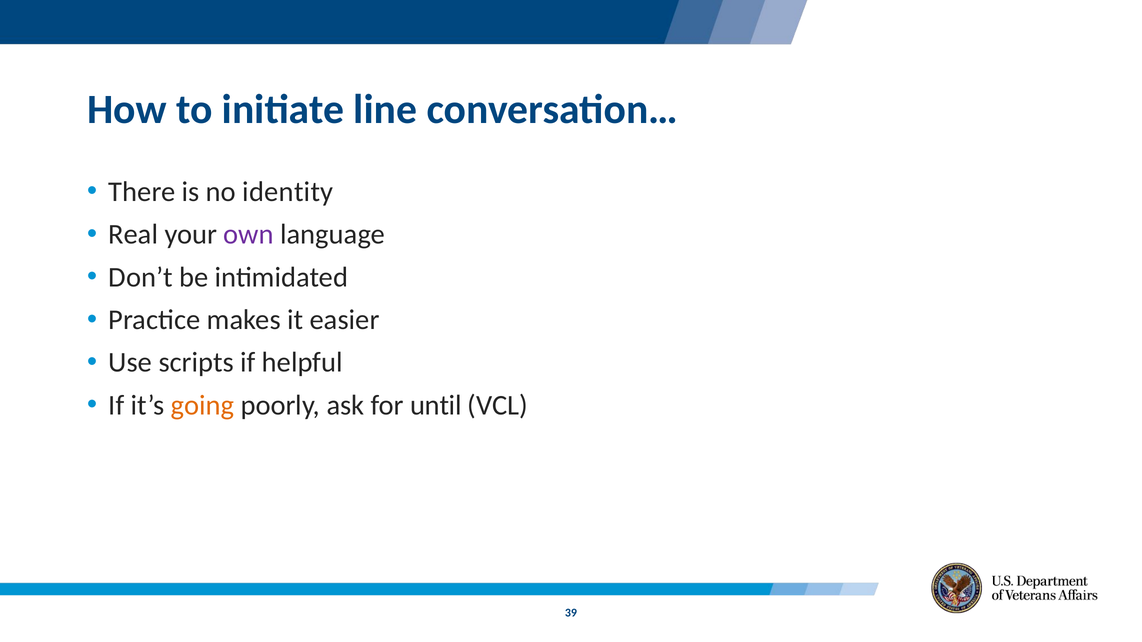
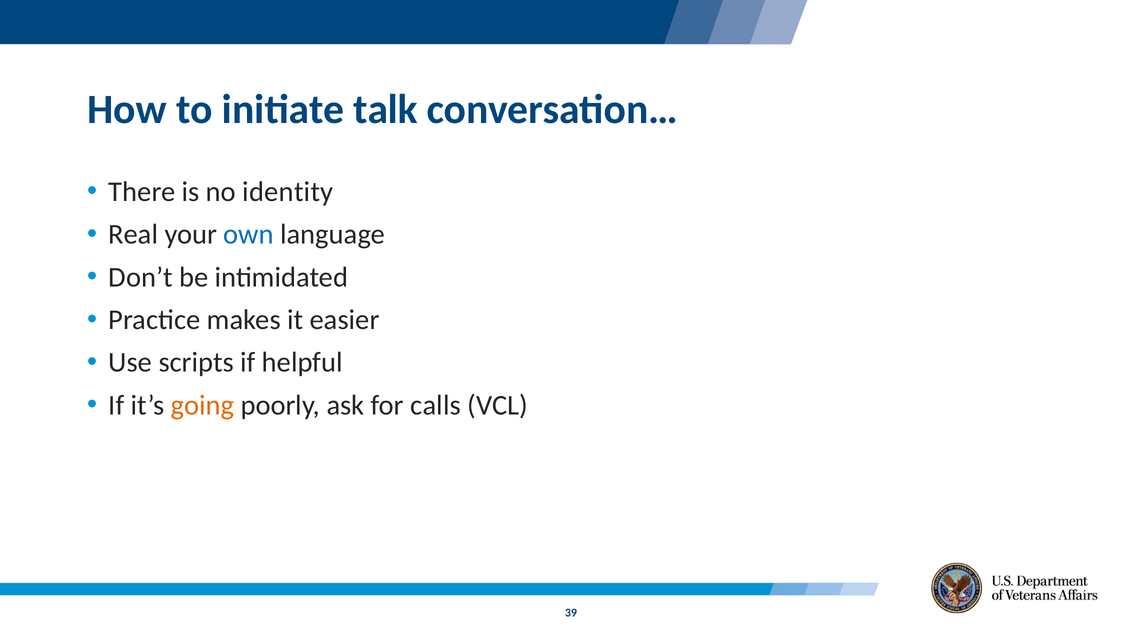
line: line -> talk (385, 110)
own colour: purple -> blue (249, 235)
until: until -> calls (436, 405)
